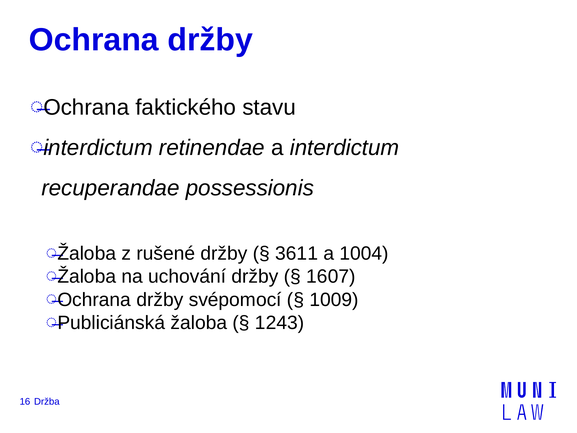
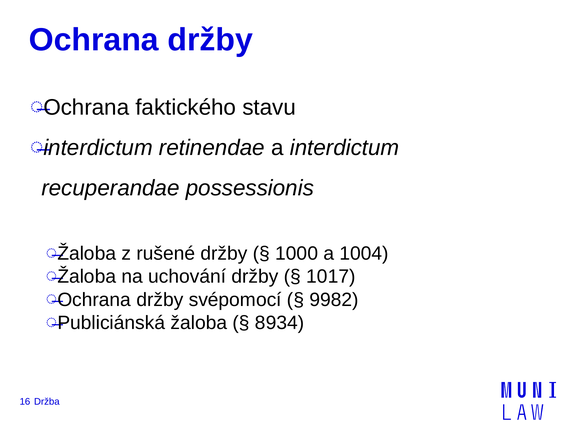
3611: 3611 -> 1000 (297, 253)
1607: 1607 -> 1017 (331, 276)
1009: 1009 -> 9982 (334, 299)
1243: 1243 -> 8934 (280, 323)
